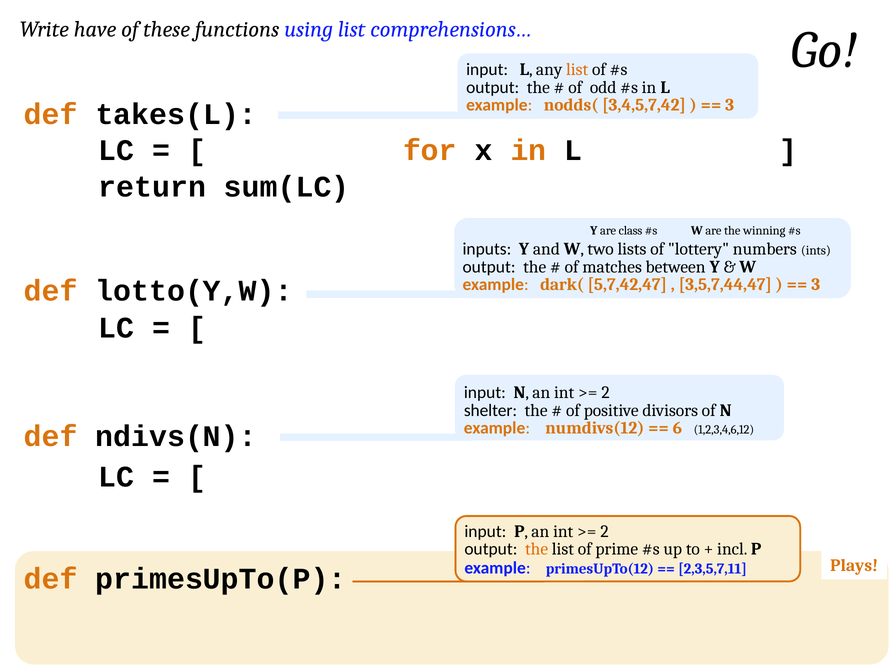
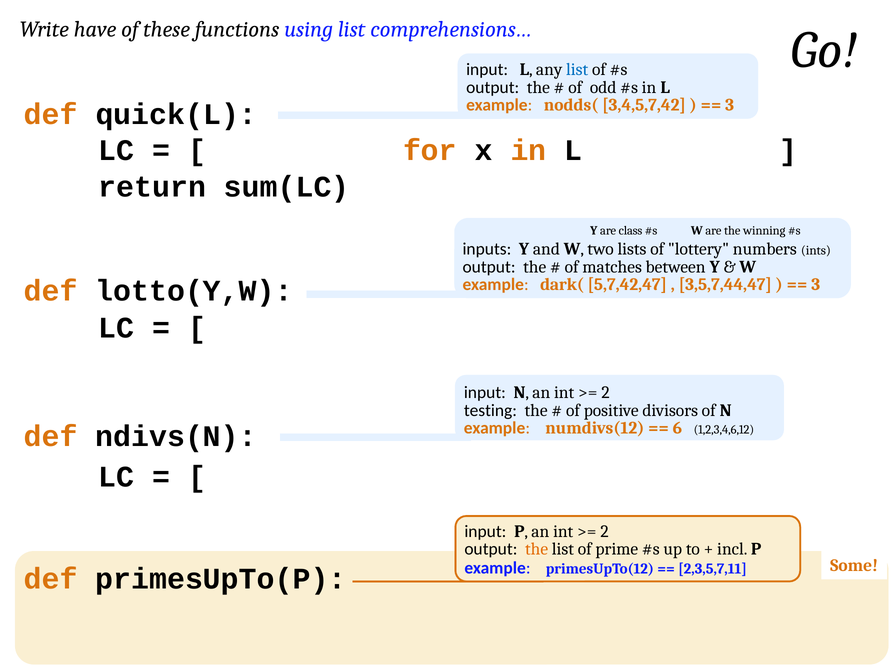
list colour: orange -> blue (577, 70)
takes(L: takes(L -> quick(L (176, 115)
shelter: shelter -> testing (490, 410)
Plays: Plays -> Some (854, 566)
